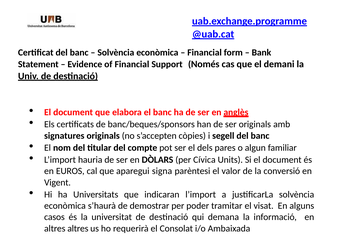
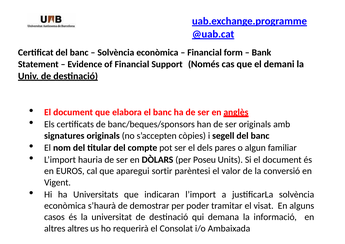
Cívica: Cívica -> Poseu (204, 160)
signa: signa -> sortir (162, 171)
